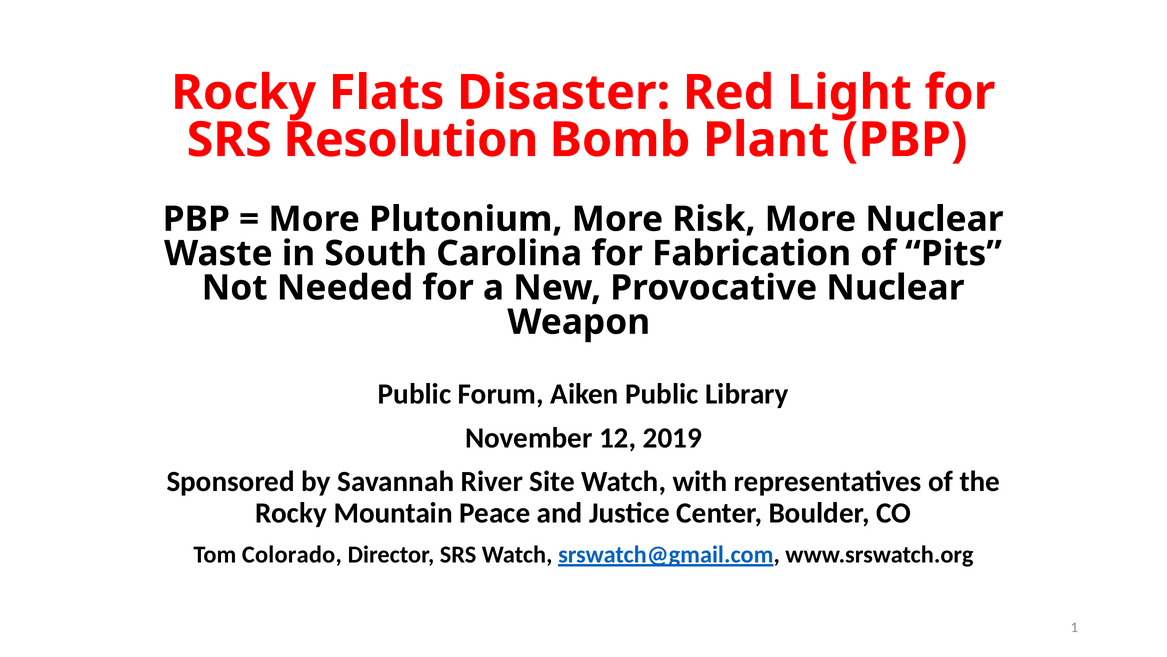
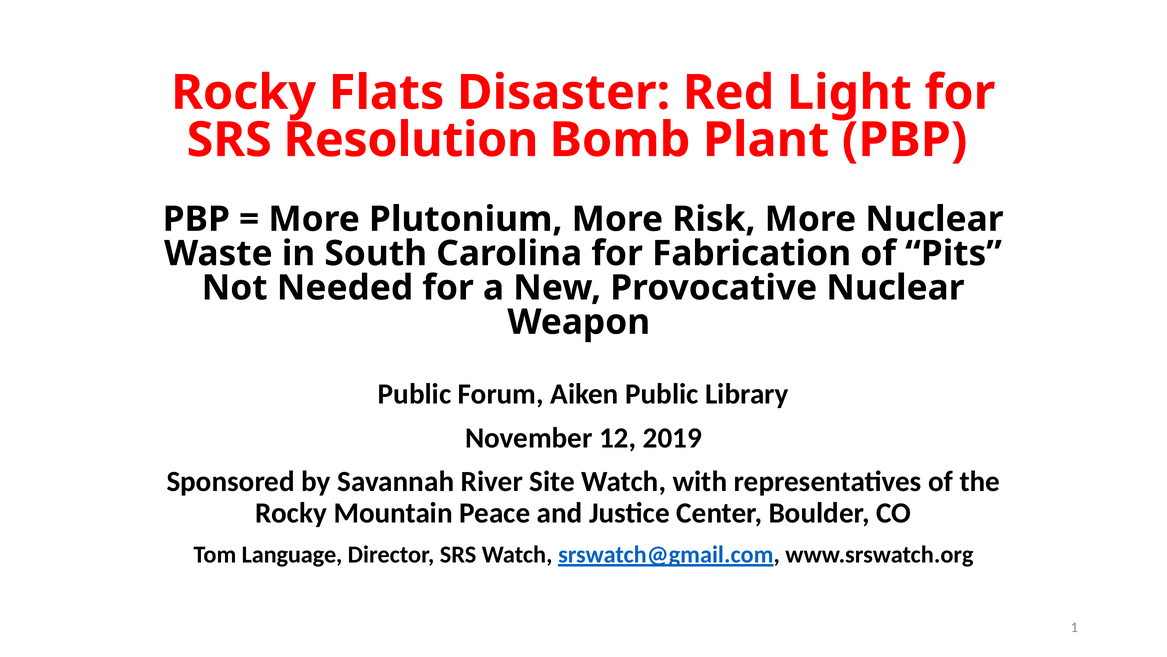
Colorado: Colorado -> Language (292, 554)
